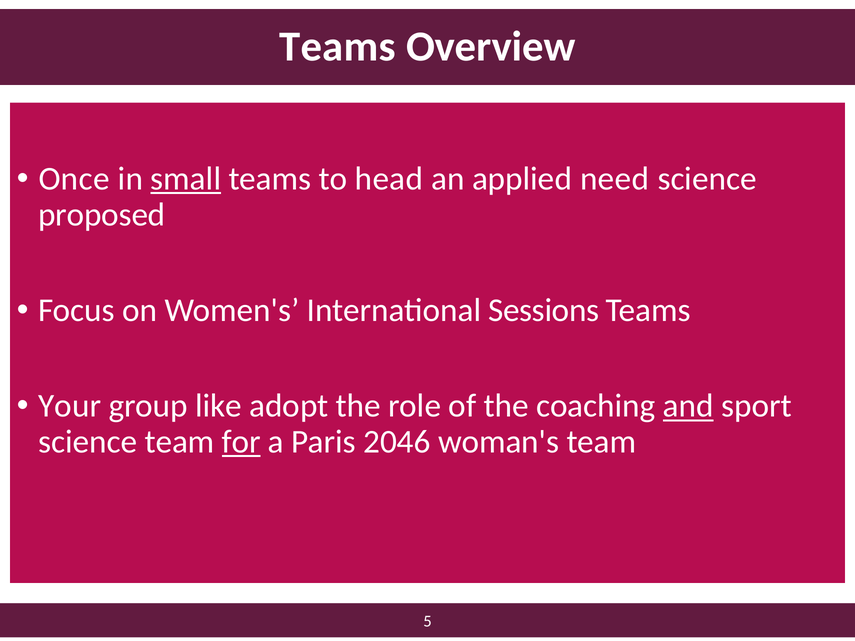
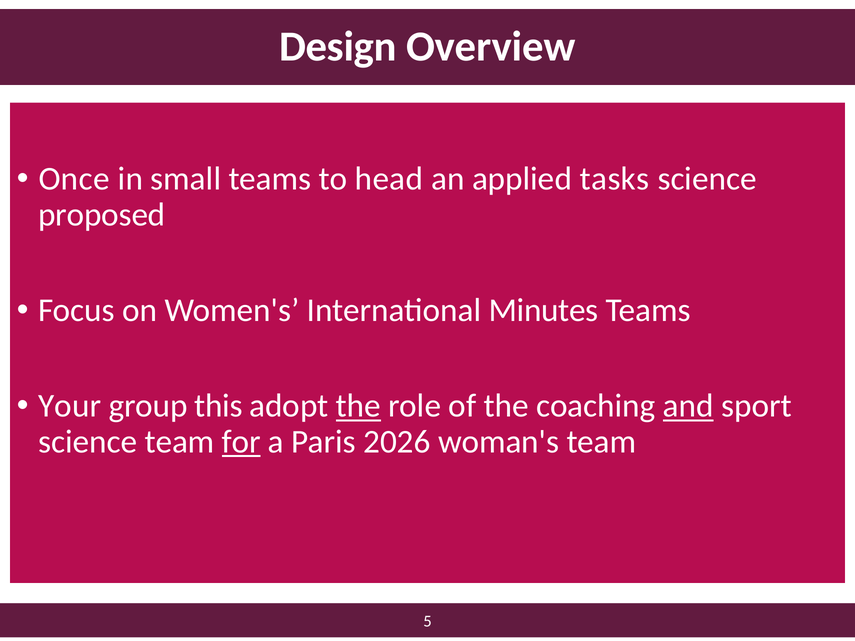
Teams: Teams -> Design (338, 47)
small underline: present -> none (186, 179)
need: need -> tasks (615, 179)
Sessions: Sessions -> Minutes (544, 311)
like: like -> this (219, 406)
the underline: none -> present (358, 406)
2046: 2046 -> 2026 (397, 442)
